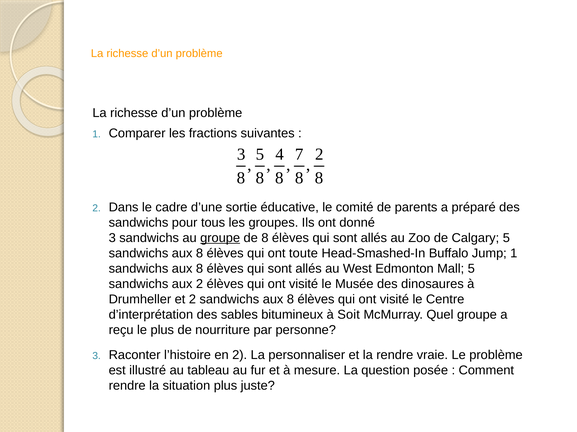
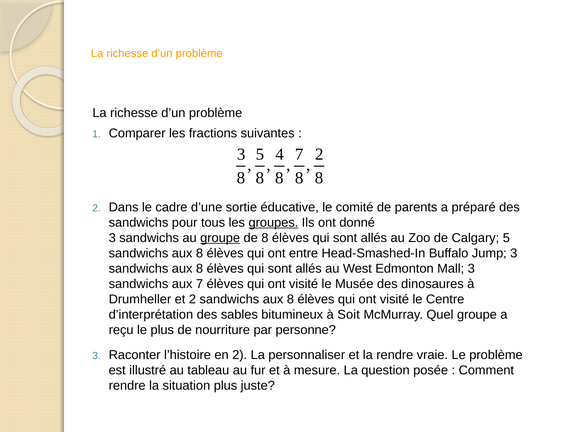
groupes underline: none -> present (273, 223)
toute: toute -> entre (304, 254)
Jump 1: 1 -> 3 (514, 254)
Mall 5: 5 -> 3 (471, 269)
aux 2: 2 -> 7 (200, 284)
